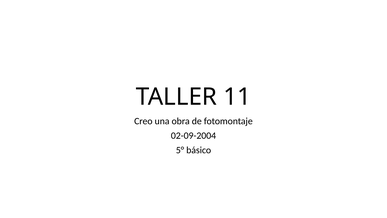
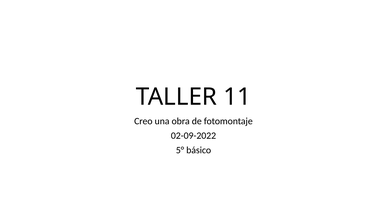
02-09-2004: 02-09-2004 -> 02-09-2022 (193, 135)
